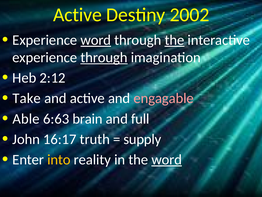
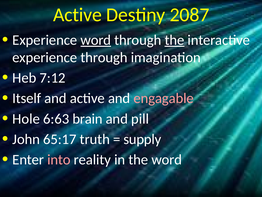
2002: 2002 -> 2087 (190, 15)
through underline: present -> none (104, 57)
2:12: 2:12 -> 7:12 (53, 78)
Take: Take -> Itself (27, 98)
Able: Able -> Hole (26, 118)
full: full -> pill (140, 118)
16:17: 16:17 -> 65:17 (60, 139)
into colour: yellow -> pink (59, 159)
word underline: present -> none (167, 159)
